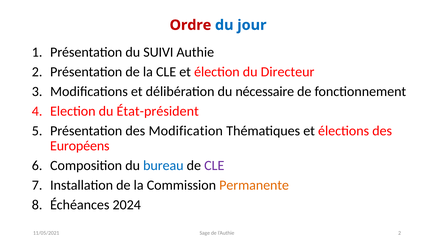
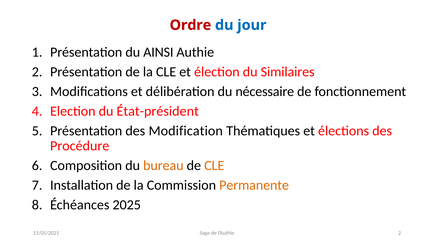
SUIVI: SUIVI -> AINSI (158, 52)
Directeur: Directeur -> Similaires (288, 72)
Européens: Européens -> Procédure (80, 146)
bureau colour: blue -> orange (163, 166)
CLE colour: purple -> orange (214, 166)
2024: 2024 -> 2025 (127, 205)
